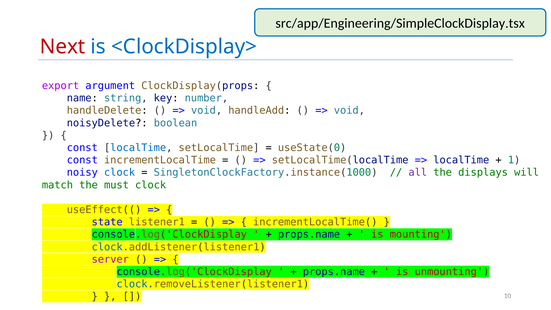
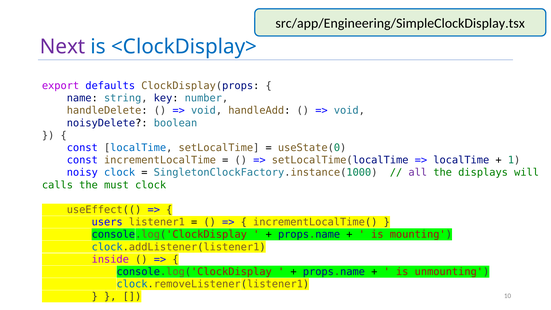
Next colour: red -> purple (63, 47)
argument: argument -> defaults (110, 86)
match: match -> calls (57, 185)
state: state -> users (107, 222)
server: server -> inside (110, 259)
